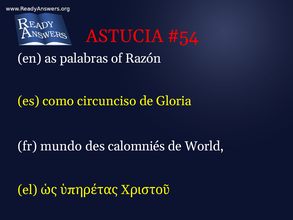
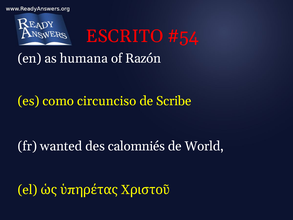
ASTUCIA: ASTUCIA -> ESCRITO (125, 36)
palabras: palabras -> humana (84, 58)
Gloria: Gloria -> Scribe (174, 101)
mundo: mundo -> wanted (61, 146)
